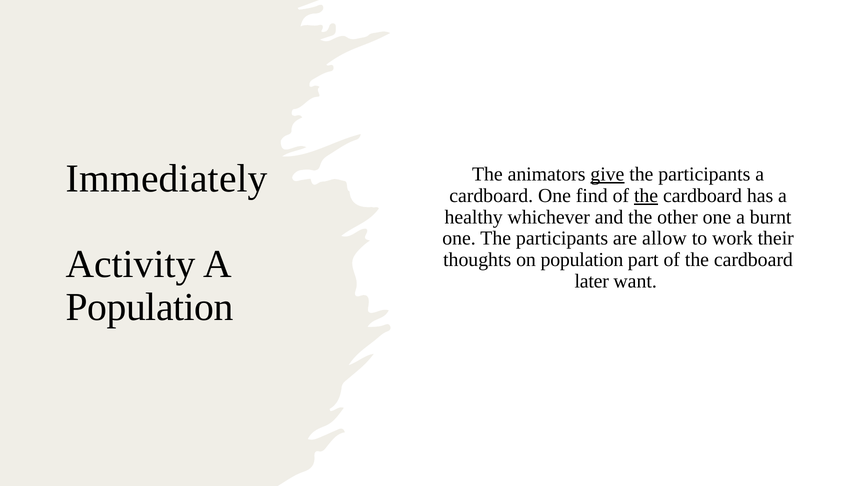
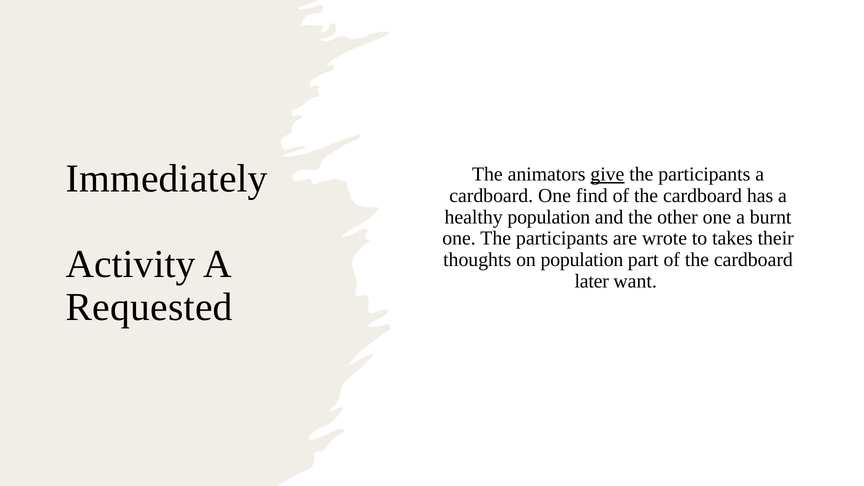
the underline: present -> none (646, 196)
healthy whichever: whichever -> population (549, 217)
allow: allow -> wrote (665, 238)
work: work -> takes (732, 238)
Population: Population -> Requested (149, 307)
